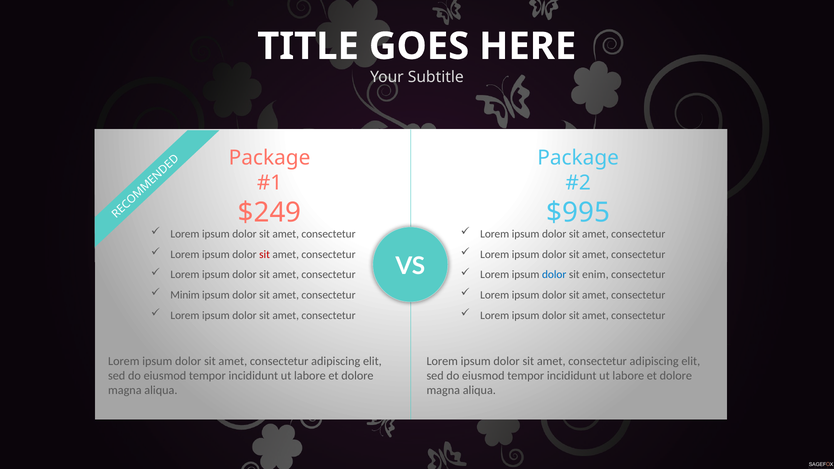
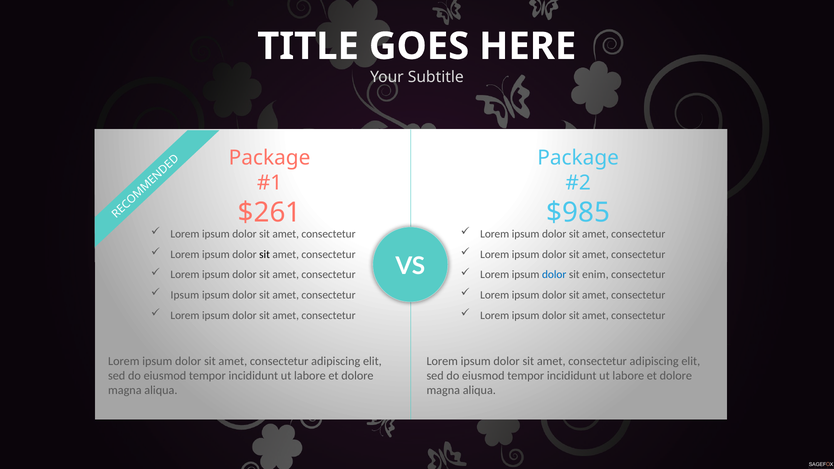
$249: $249 -> $261 (270, 213)
$995: $995 -> $985 (578, 213)
sit colour: red -> black (265, 254)
Minim: Minim -> Ipsum (185, 295)
